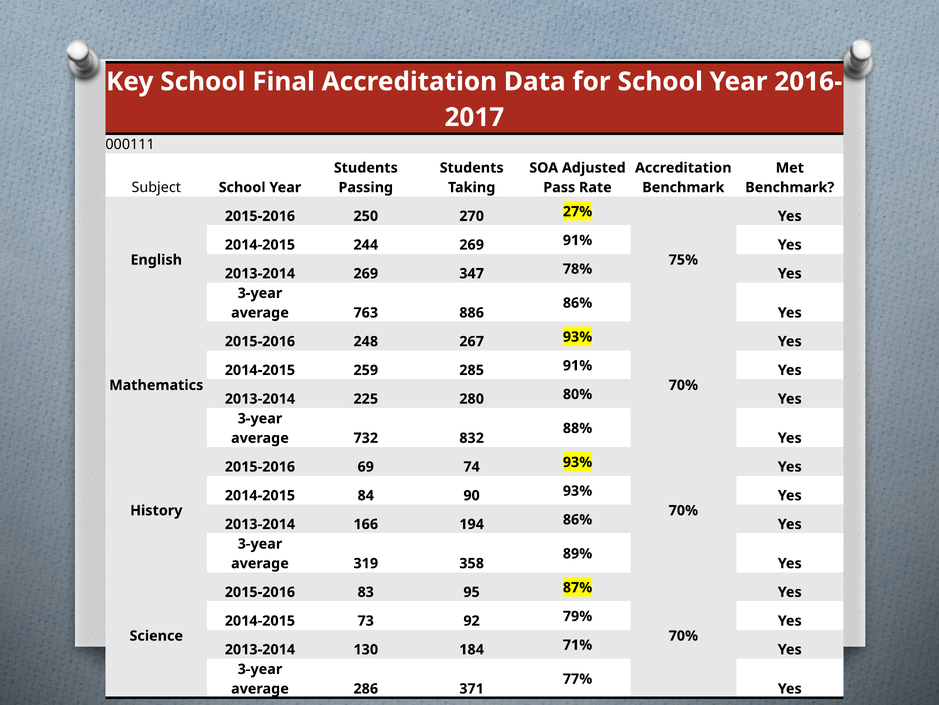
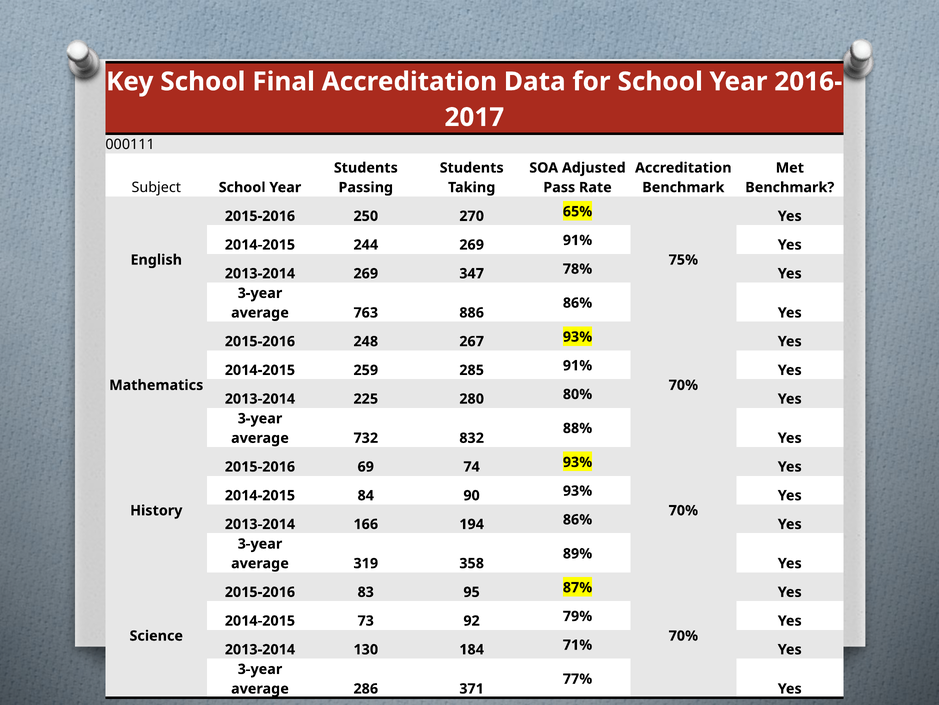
27%: 27% -> 65% (578, 211)
